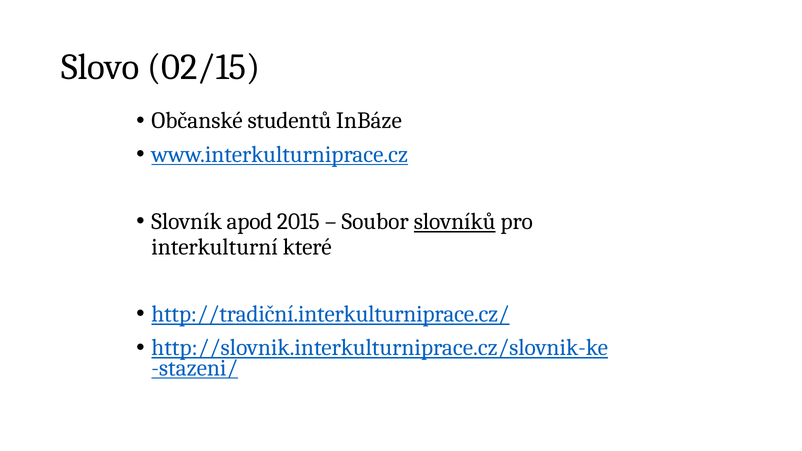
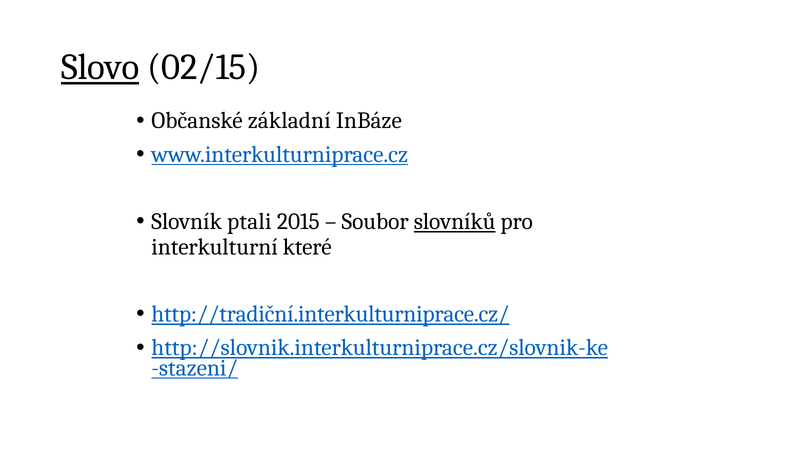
Slovo underline: none -> present (100, 67)
studentů: studentů -> základní (289, 121)
apod: apod -> ptali (249, 222)
